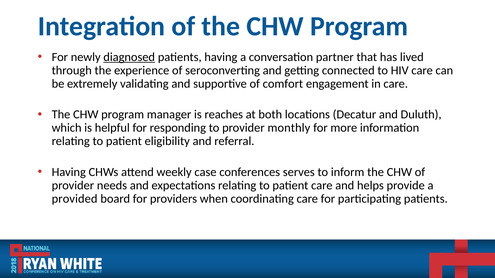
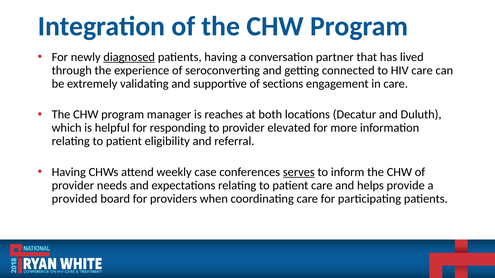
comfort: comfort -> sections (283, 84)
monthly: monthly -> elevated (289, 128)
serves underline: none -> present (299, 172)
